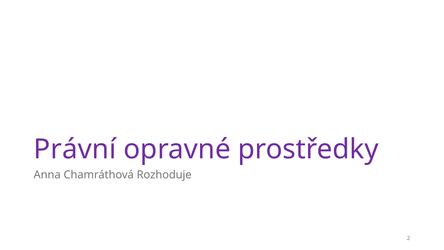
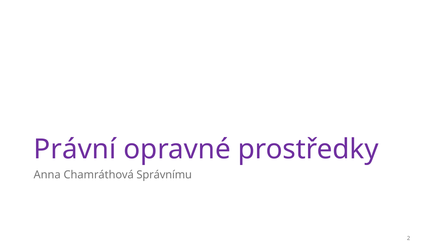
Rozhoduje: Rozhoduje -> Správnímu (164, 175)
